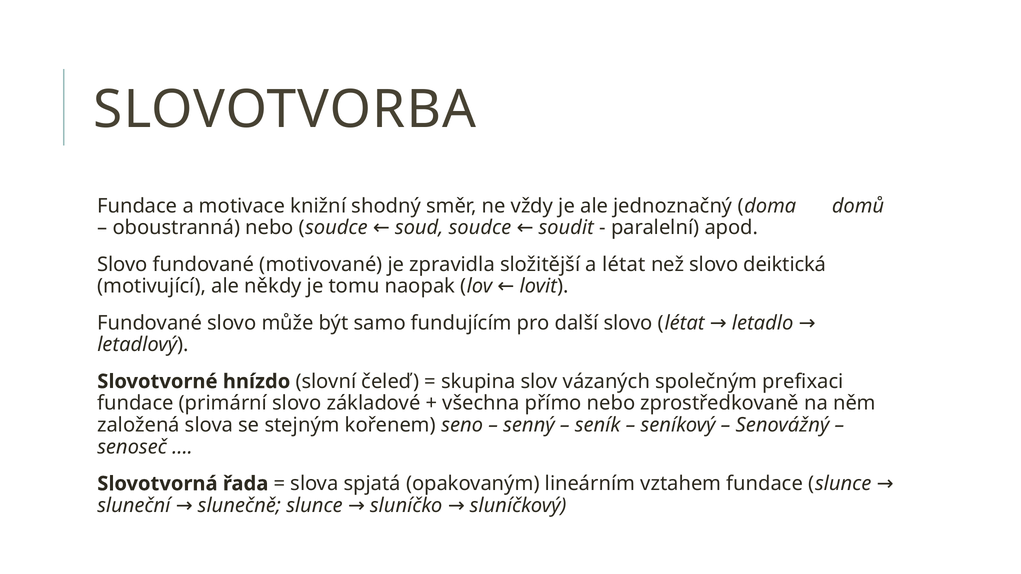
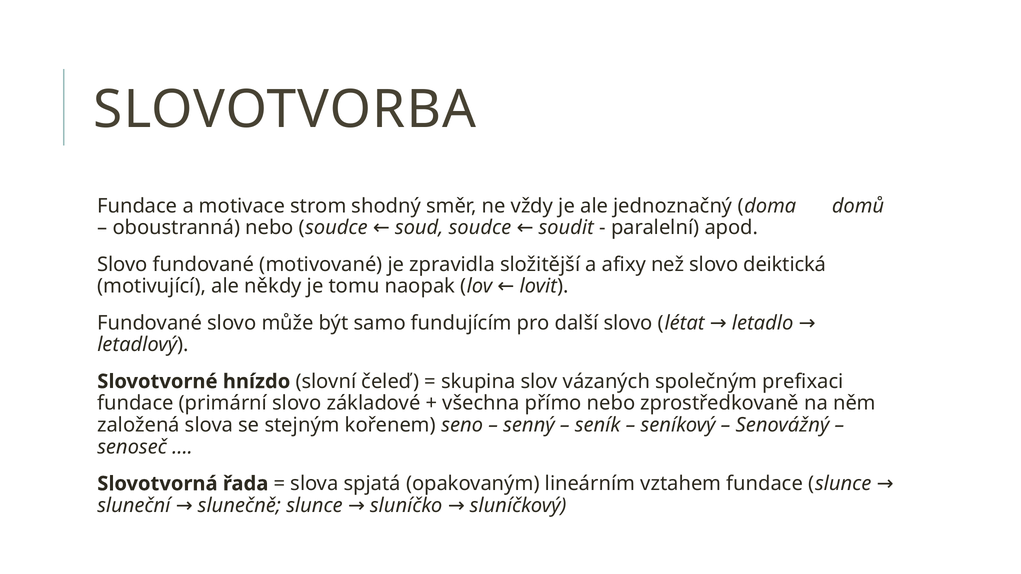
knižní: knižní -> strom (318, 206)
a létat: létat -> afixy (624, 265)
